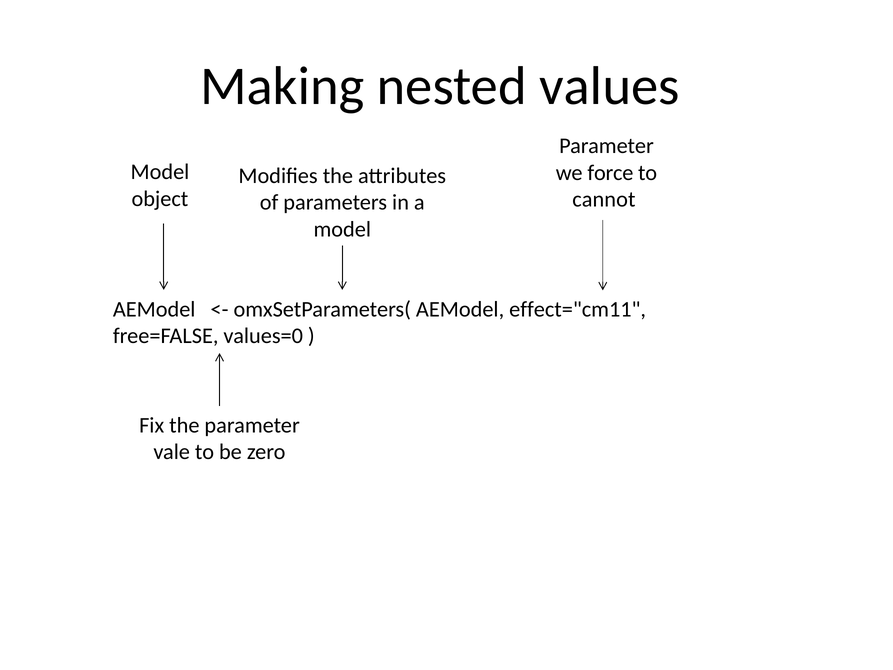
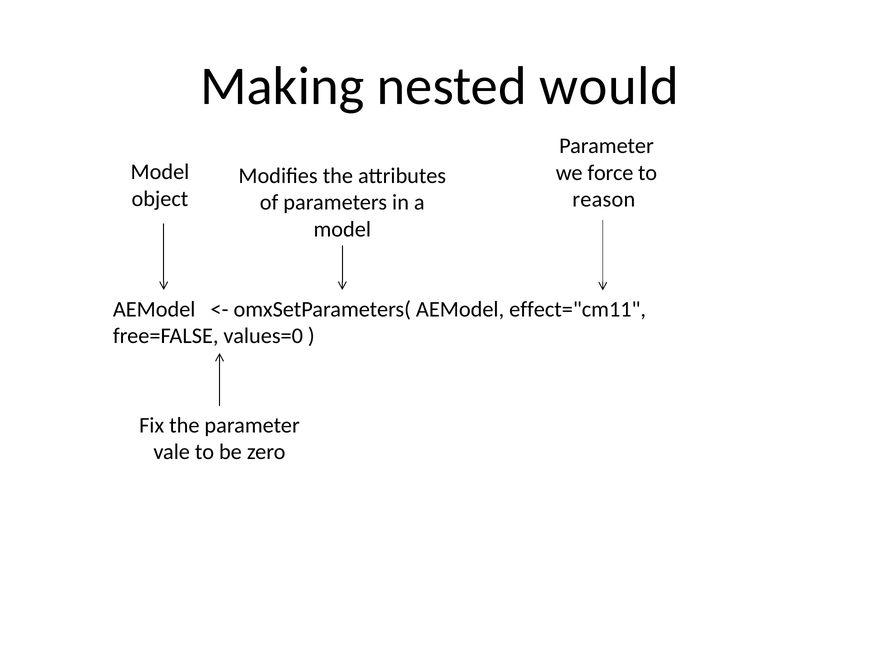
values: values -> would (609, 86)
cannot: cannot -> reason (604, 199)
